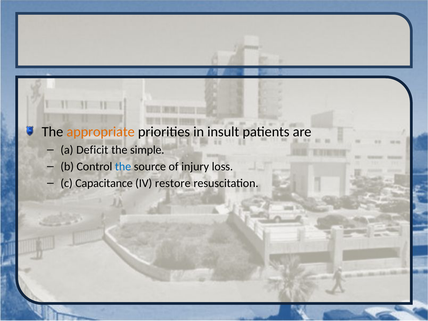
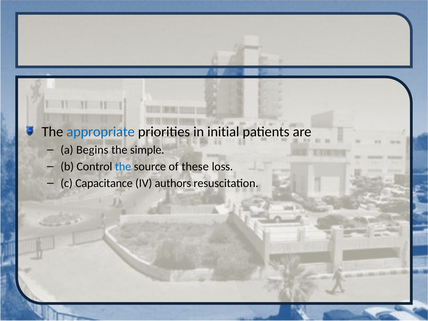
appropriate colour: orange -> blue (101, 132)
insult: insult -> initial (223, 132)
Deficit: Deficit -> Begins (92, 150)
injury: injury -> these (195, 166)
restore: restore -> authors (173, 183)
